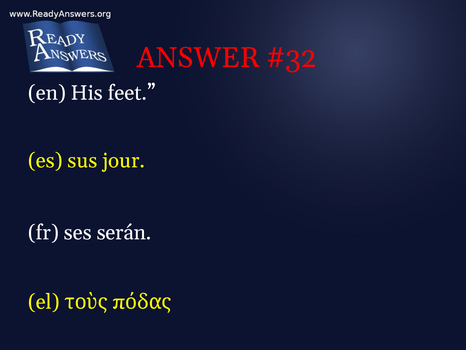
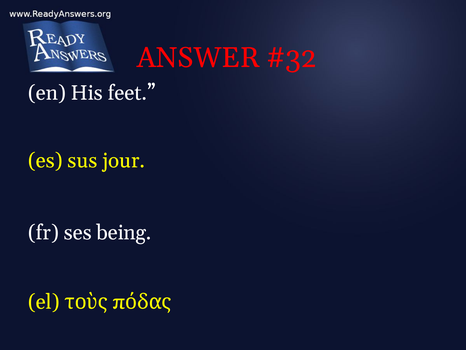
serán: serán -> being (124, 232)
